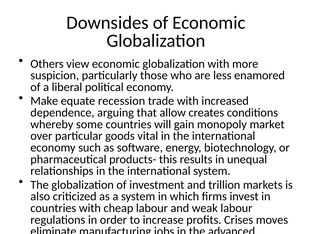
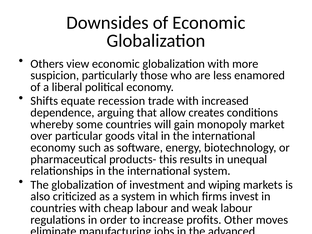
Make: Make -> Shifts (44, 101)
trillion: trillion -> wiping (224, 185)
Crises: Crises -> Other (239, 220)
